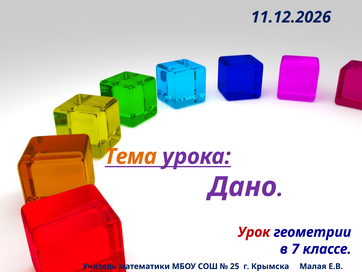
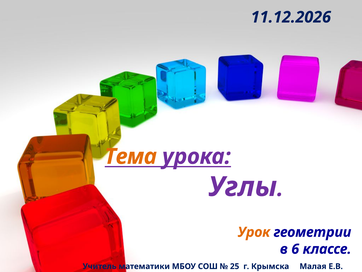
Дано: Дано -> Углы (243, 187)
Урок colour: red -> orange (254, 232)
7: 7 -> 6 (295, 249)
